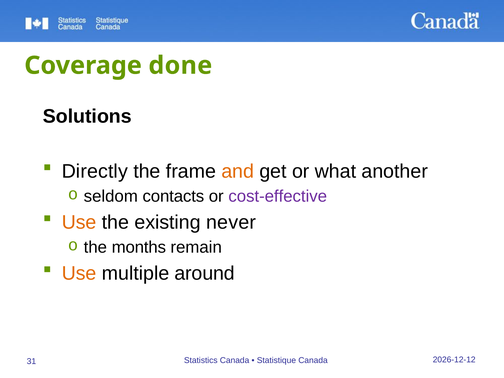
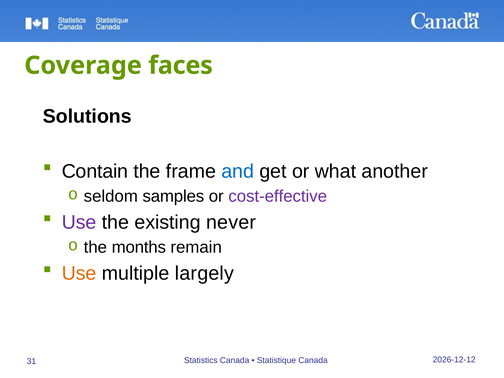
done: done -> faces (181, 65)
Directly: Directly -> Contain (95, 171)
and colour: orange -> blue (238, 171)
contacts: contacts -> samples (173, 196)
Use colour: orange -> purple (79, 222)
around: around -> largely (204, 273)
